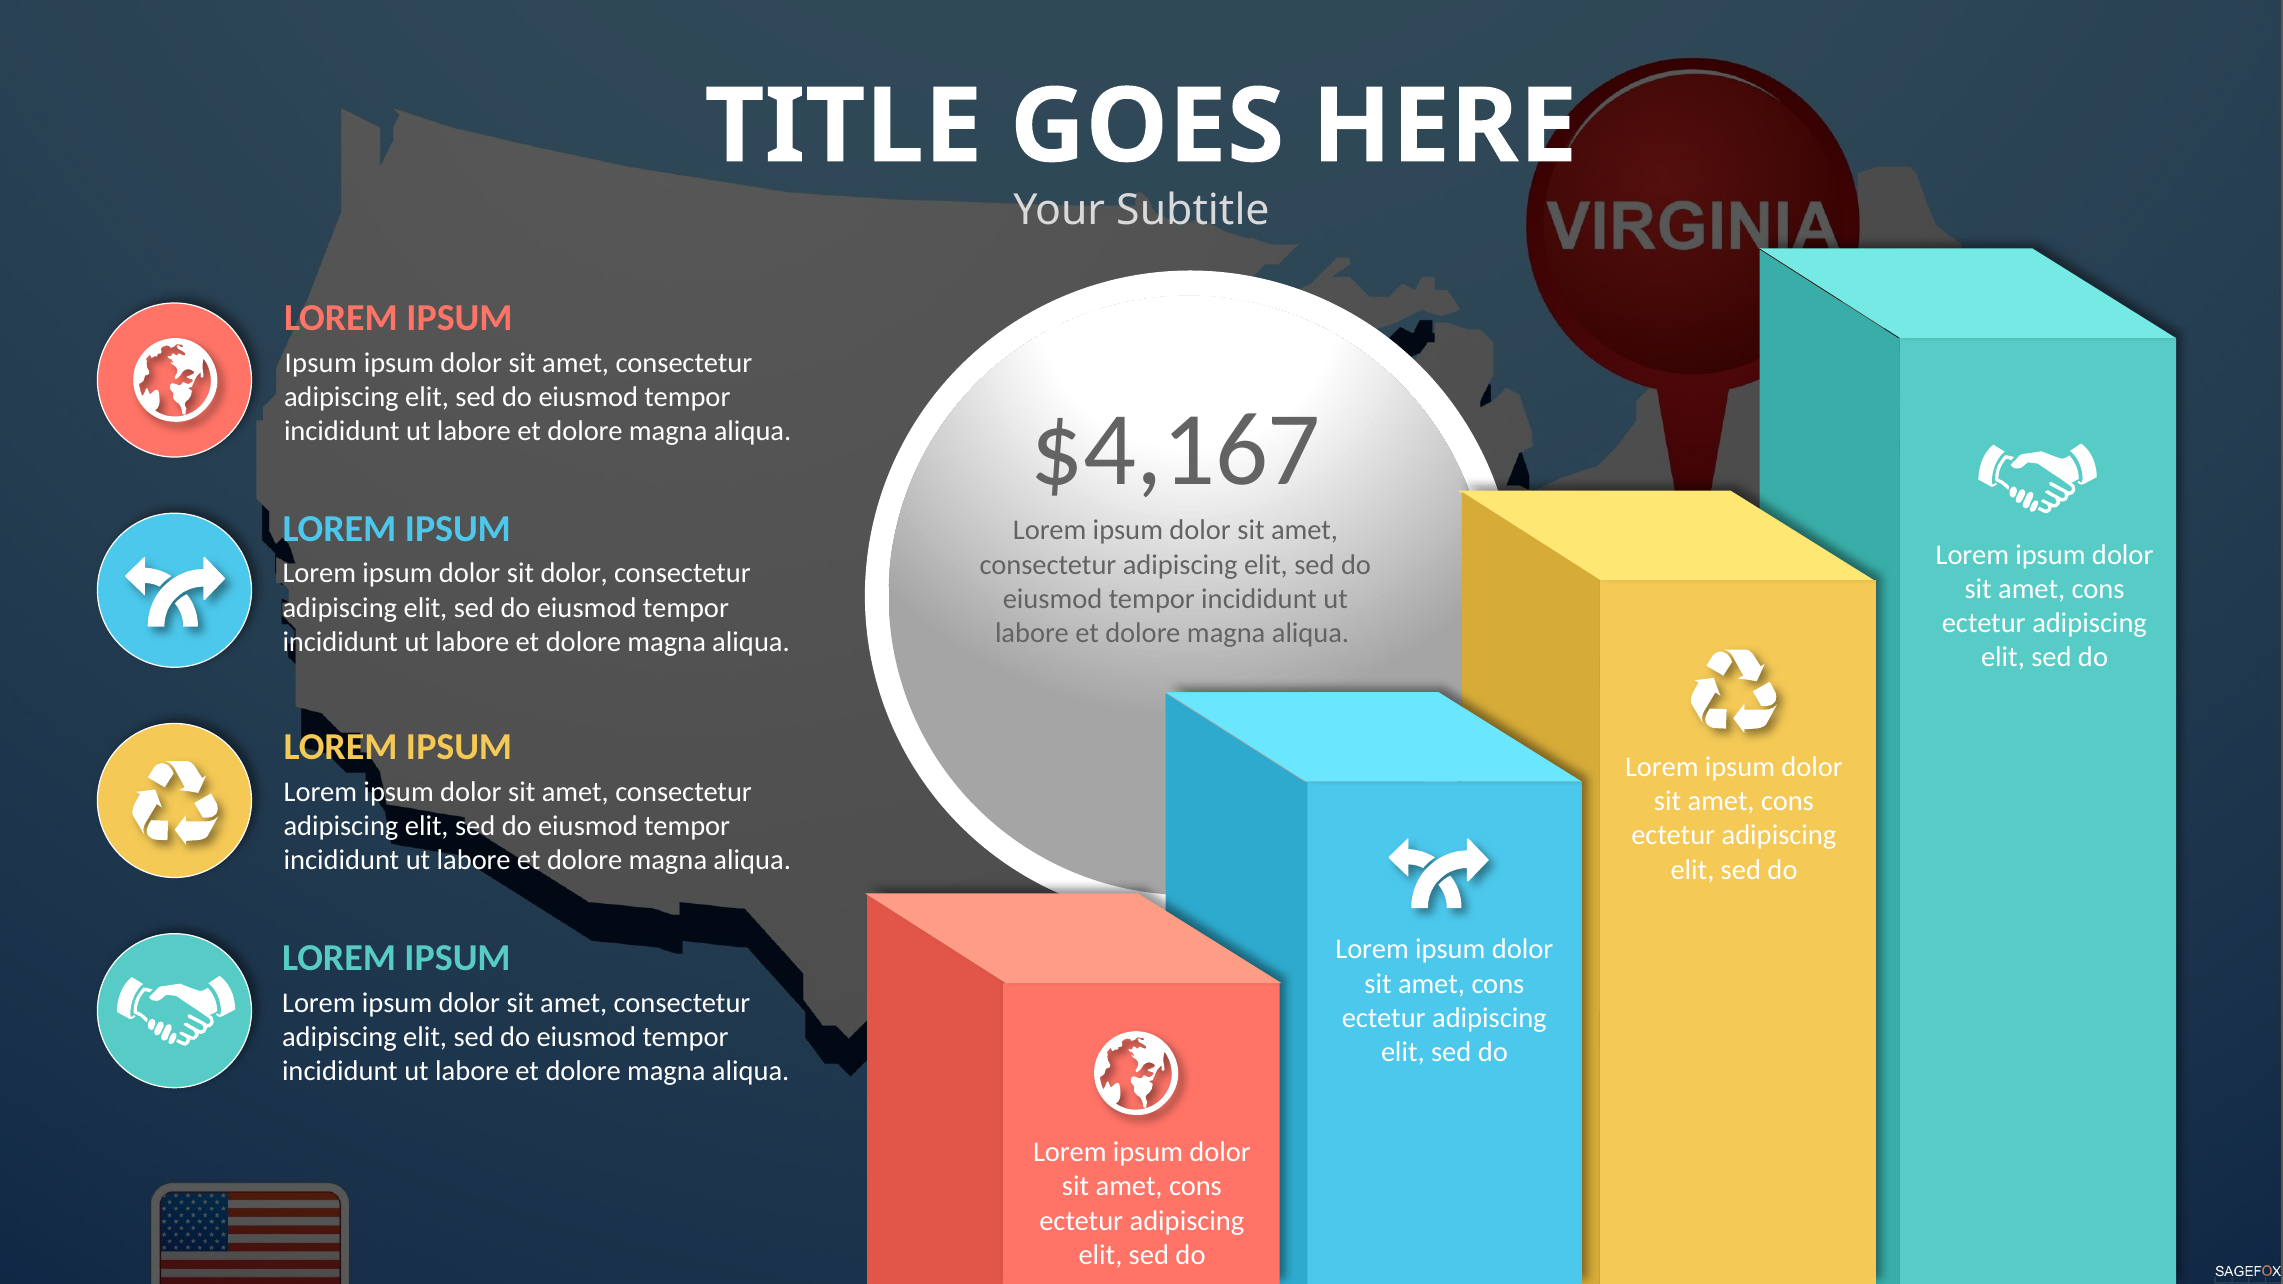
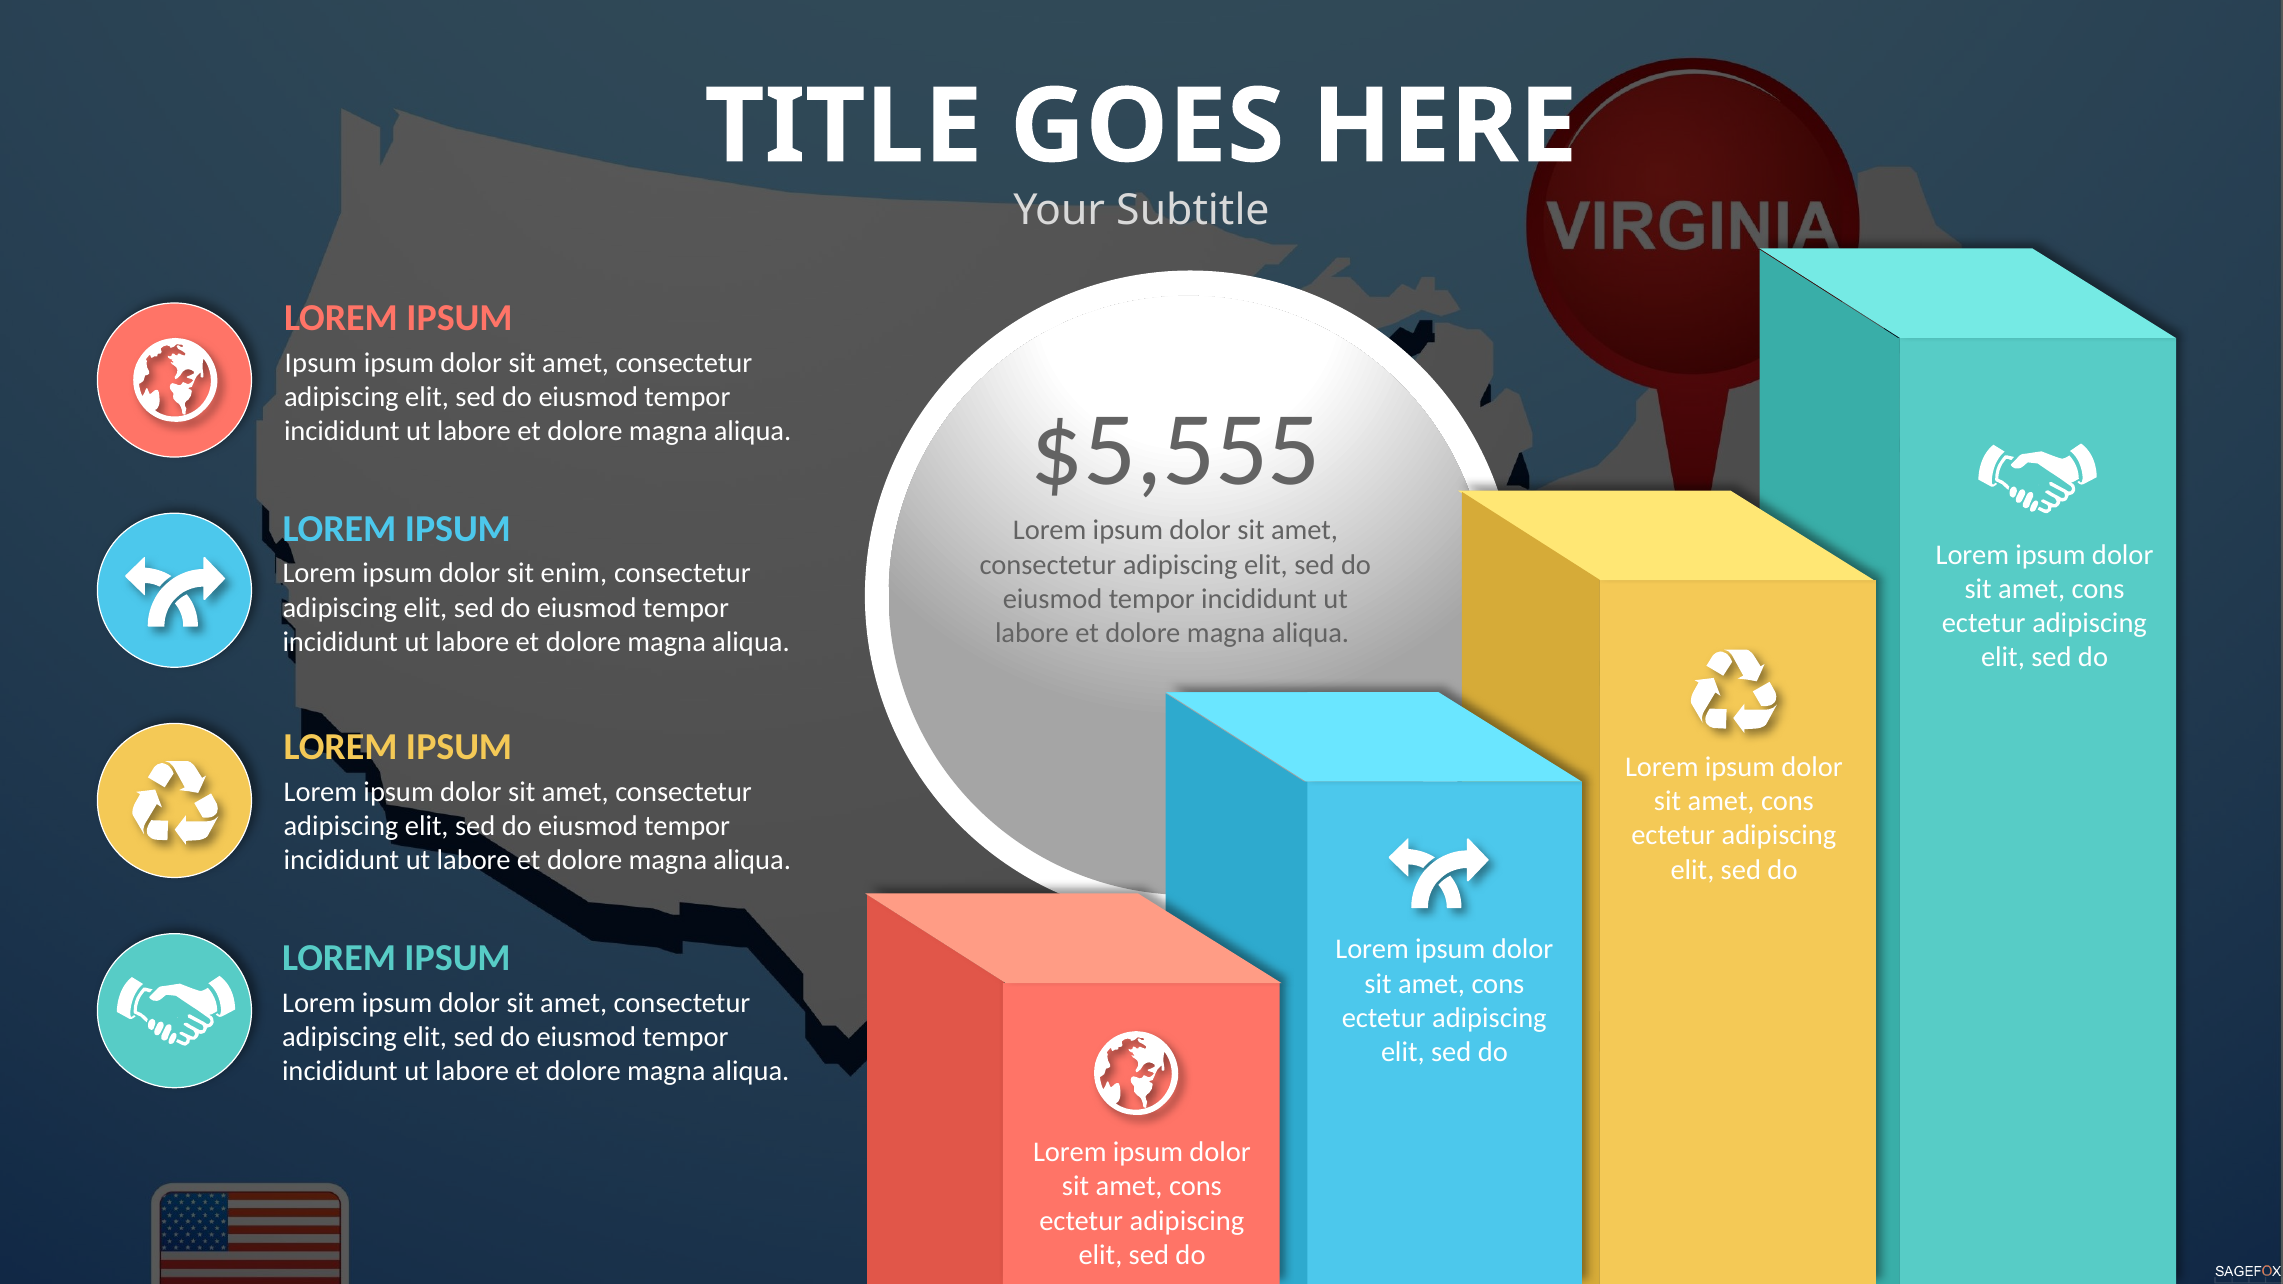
$4,167: $4,167 -> $5,555 (1176, 450)
sit dolor: dolor -> enim (574, 574)
